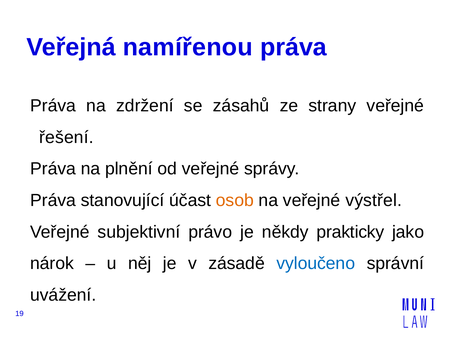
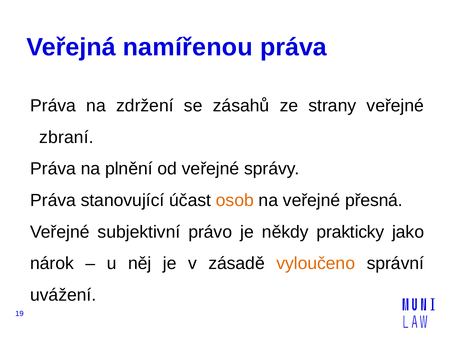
řešení: řešení -> zbraní (66, 137)
výstřel: výstřel -> přesná (374, 200)
vyloučeno colour: blue -> orange (316, 264)
